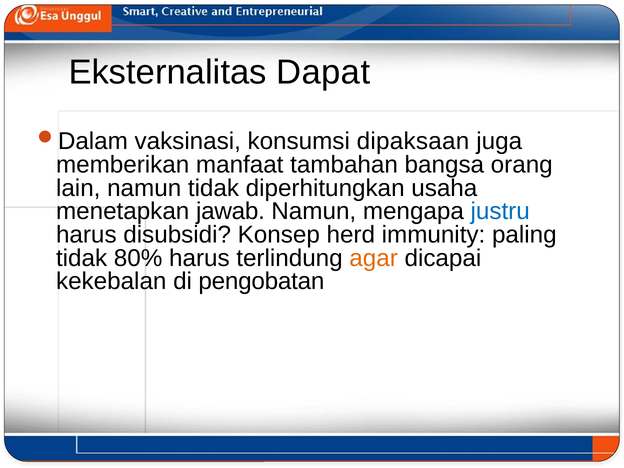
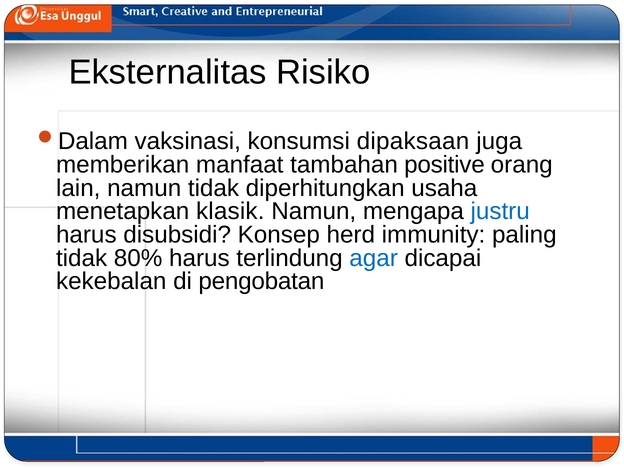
Dapat: Dapat -> Risiko (323, 72)
bangsa: bangsa -> positive (444, 165)
jawab: jawab -> klasik (230, 211)
agar colour: orange -> blue (374, 258)
